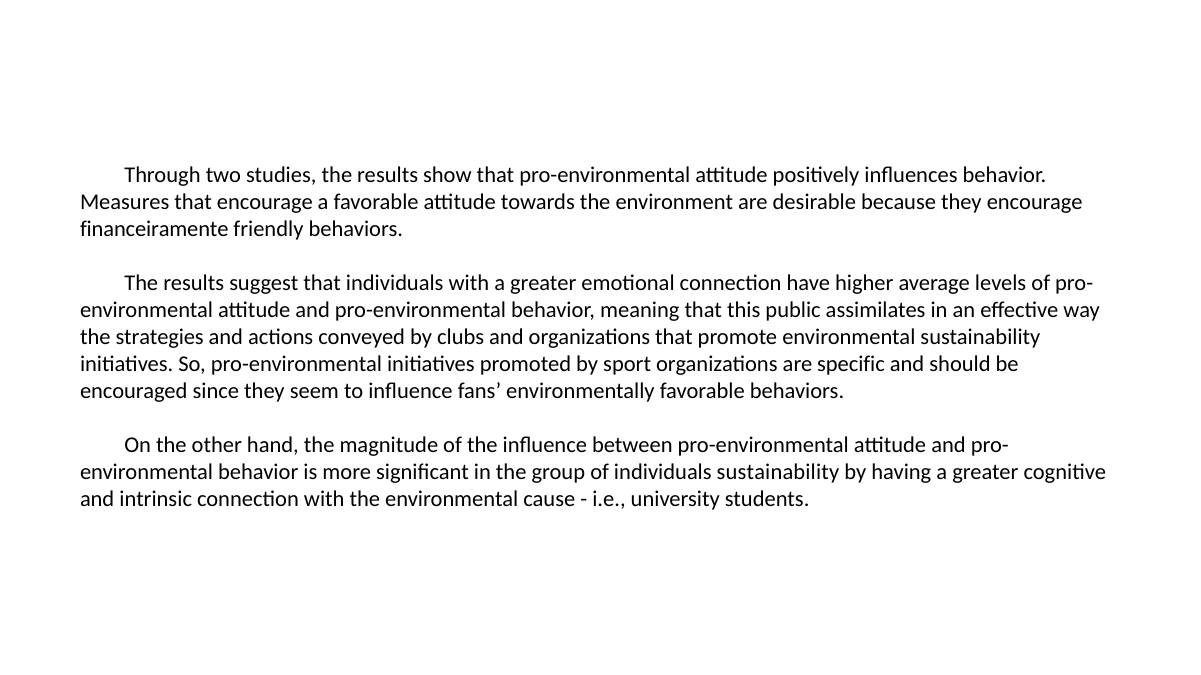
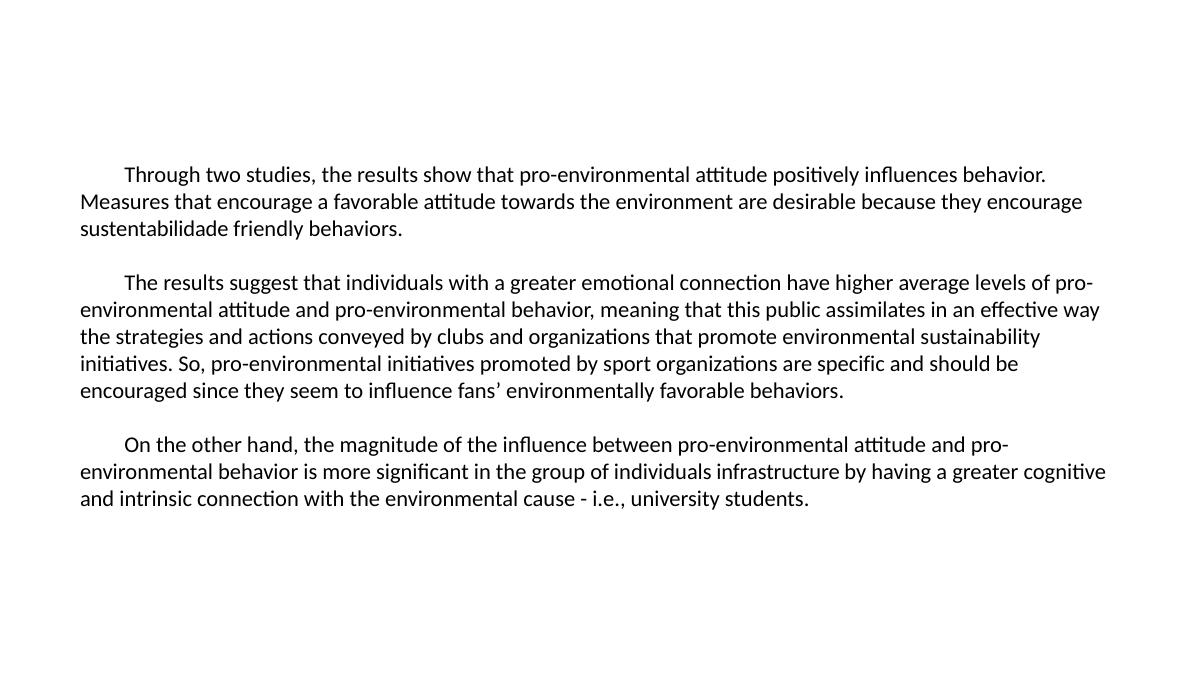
financeiramente: financeiramente -> sustentabilidade (154, 229)
individuals sustainability: sustainability -> infrastructure (778, 473)
